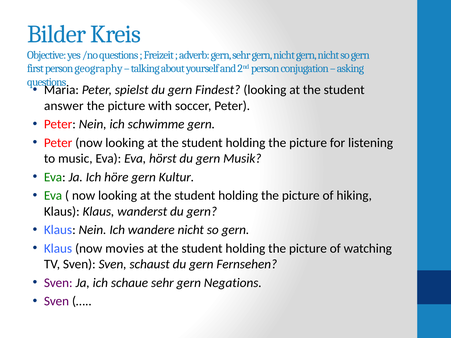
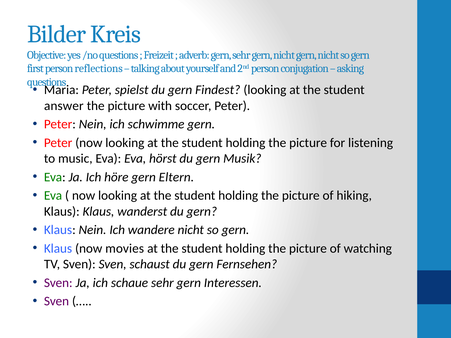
geography: geography -> reflections (99, 69)
Kultur: Kultur -> Eltern (176, 177)
Negations: Negations -> Interessen (233, 283)
